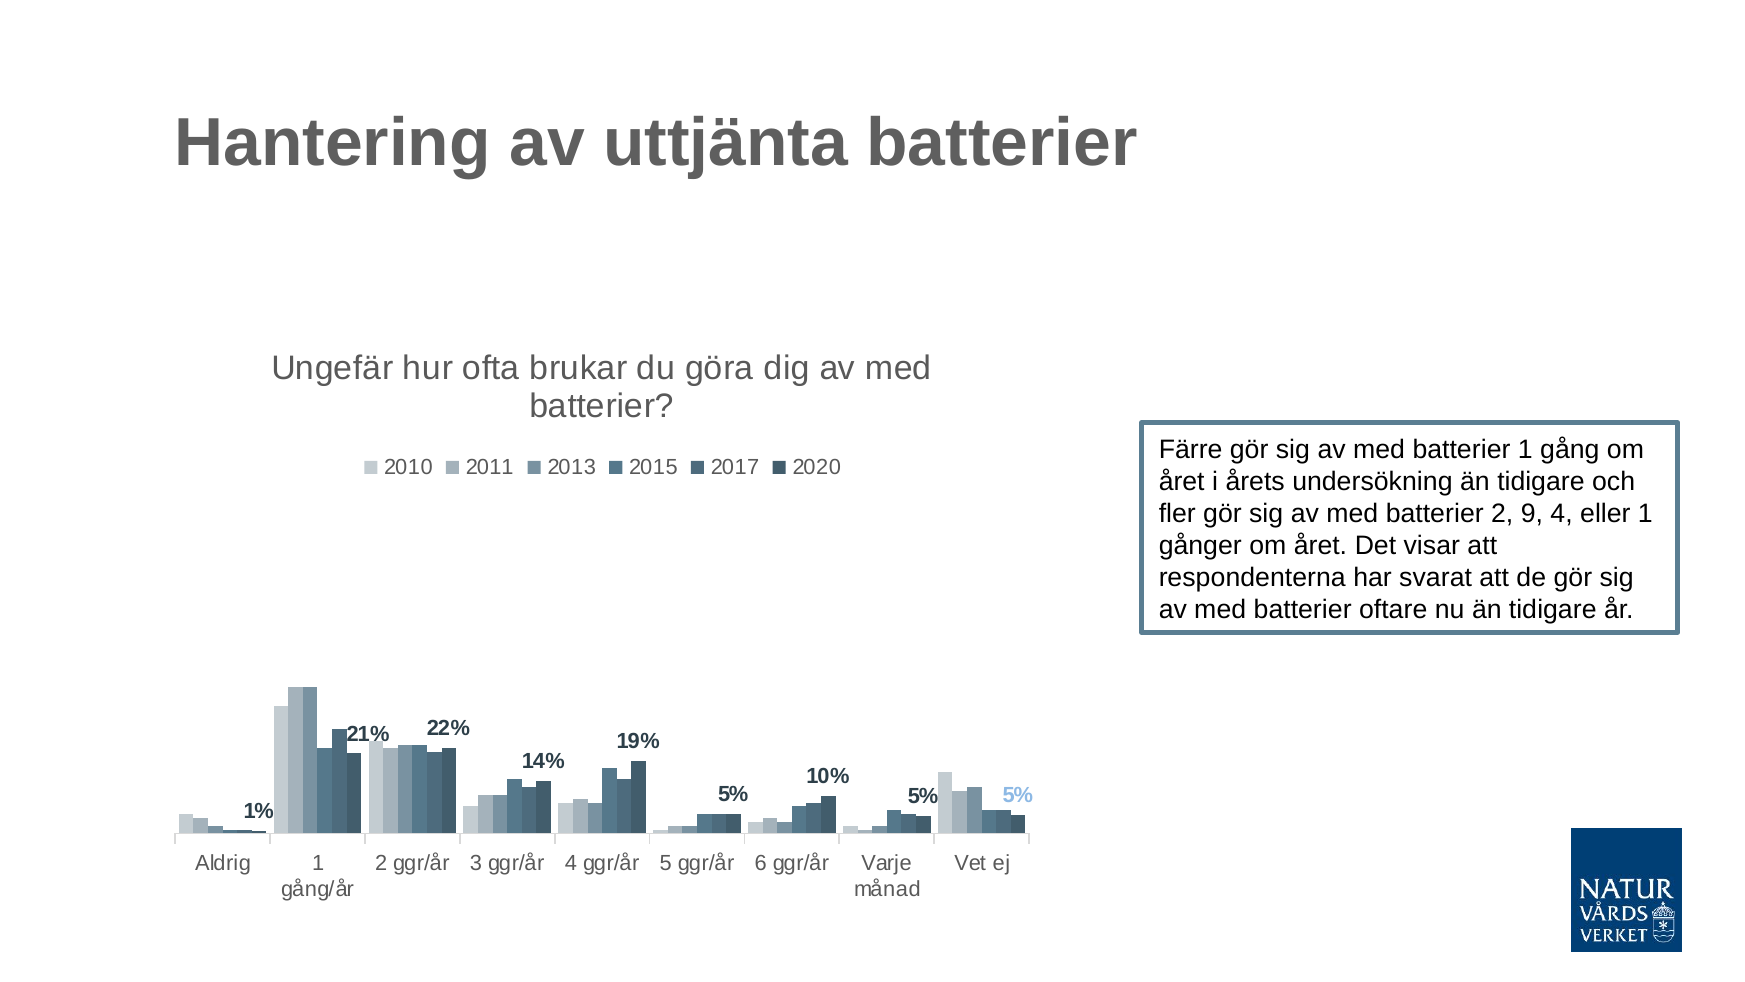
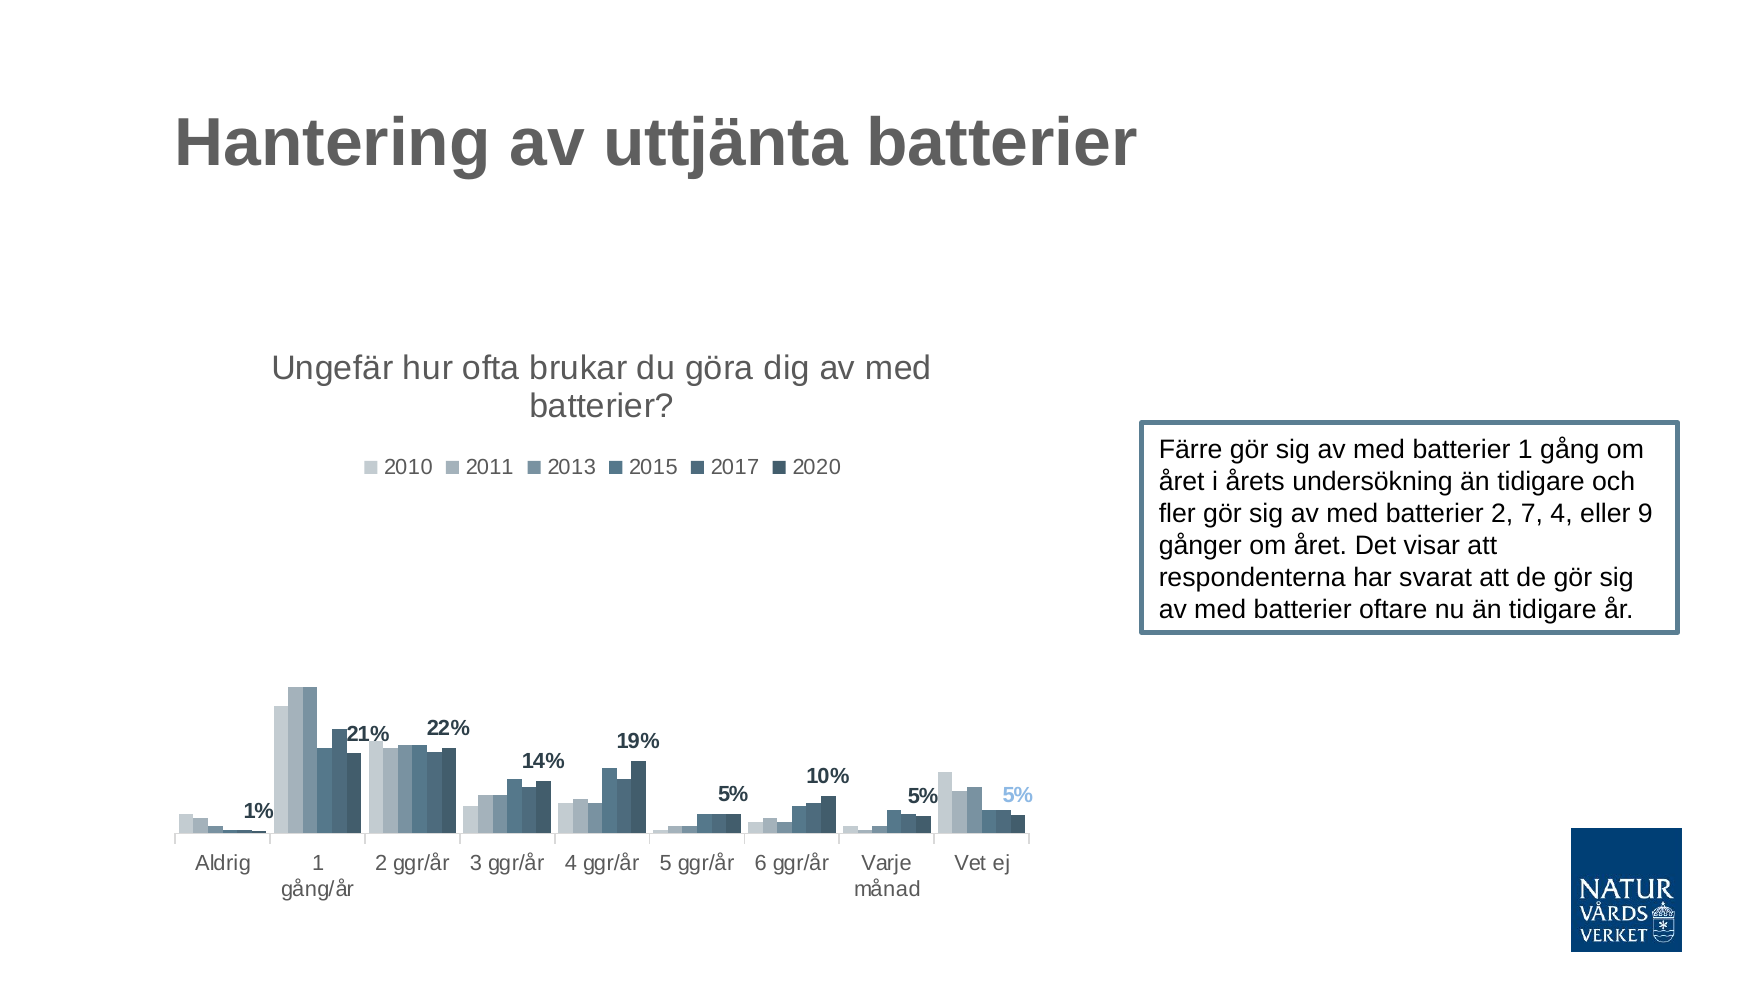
9: 9 -> 7 (1532, 513)
eller 1: 1 -> 9 (1645, 513)
